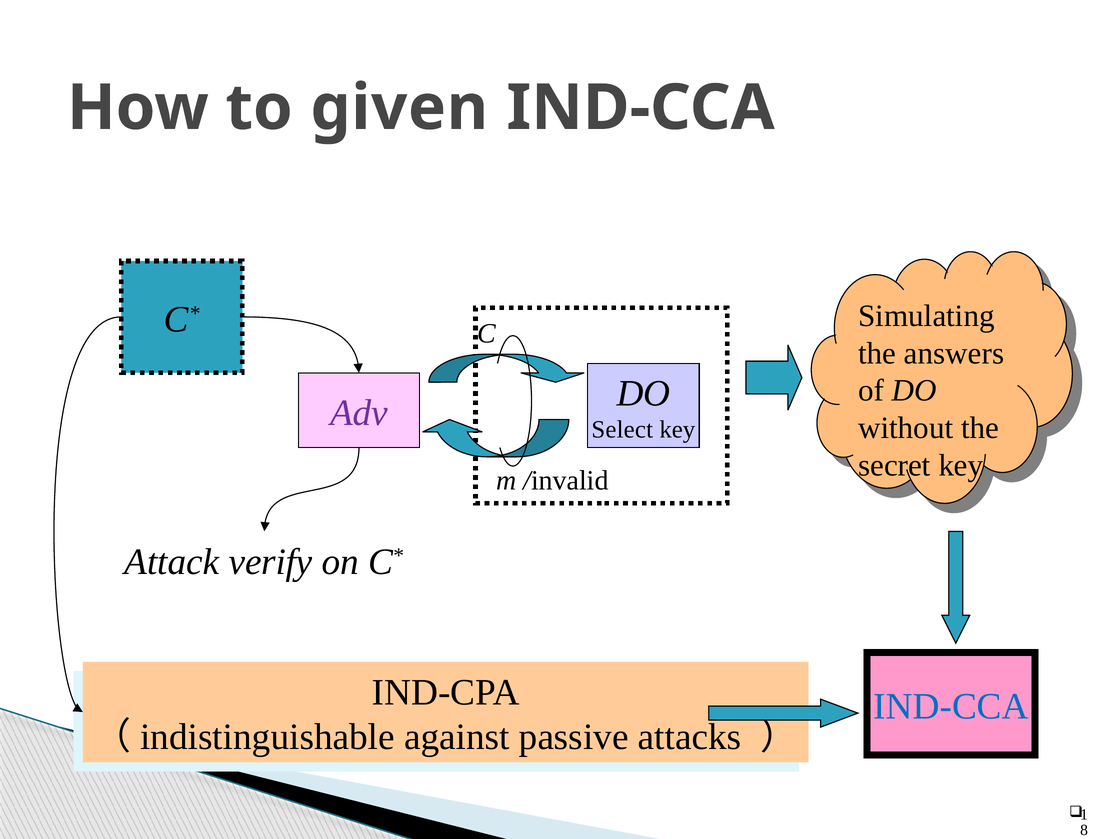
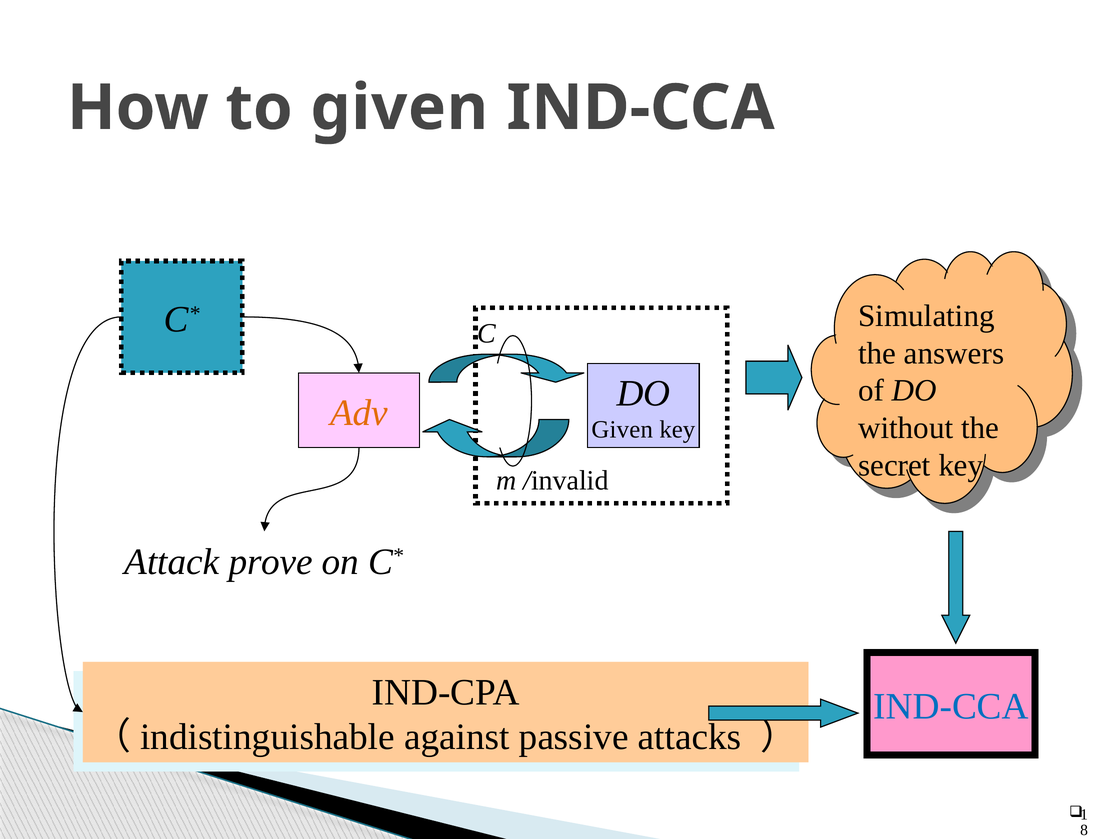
Adv colour: purple -> orange (359, 413)
Select: Select -> Given (622, 430)
verify: verify -> prove (271, 562)
